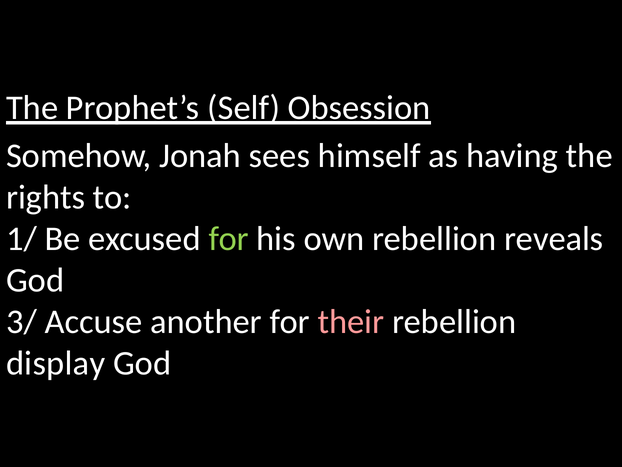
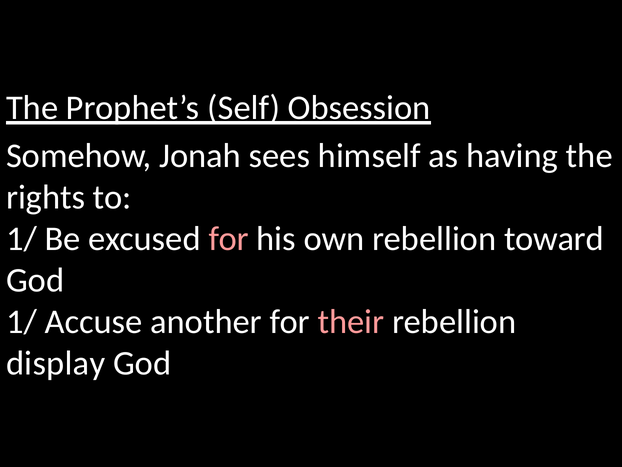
for colour: light green -> pink (229, 239)
reveals: reveals -> toward (554, 239)
3/: 3/ -> 1/ (21, 322)
